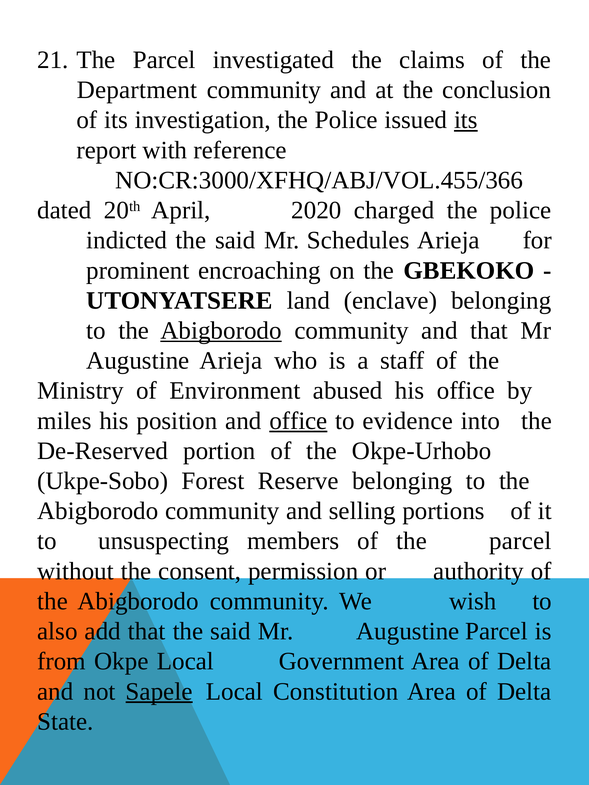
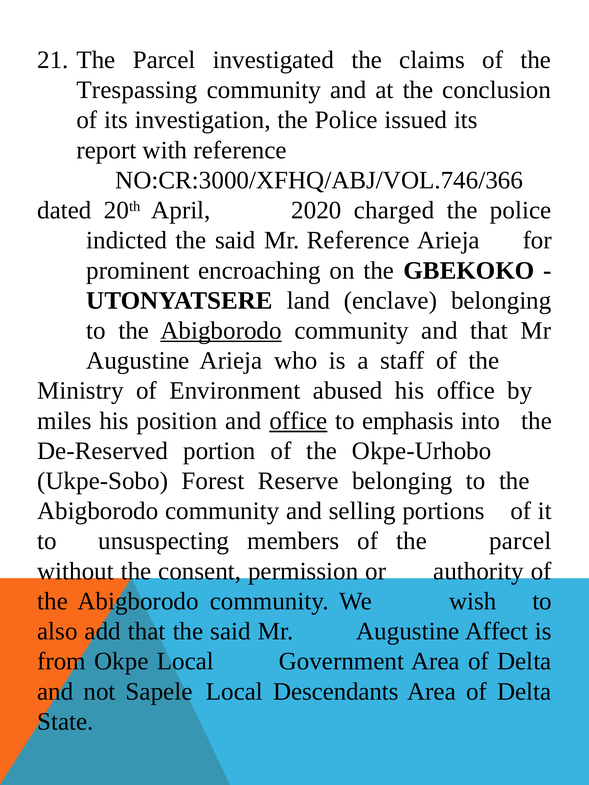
Department: Department -> Trespassing (137, 90)
its underline: present -> none (466, 120)
NO:CR:3000/XFHQ/ABJ/VOL.455/366: NO:CR:3000/XFHQ/ABJ/VOL.455/366 -> NO:CR:3000/XFHQ/ABJ/VOL.746/366 (319, 180)
Mr Schedules: Schedules -> Reference (358, 240)
evidence: evidence -> emphasis (408, 421)
Augustine Parcel: Parcel -> Affect (497, 632)
Sapele underline: present -> none (159, 692)
Constitution: Constitution -> Descendants (336, 692)
